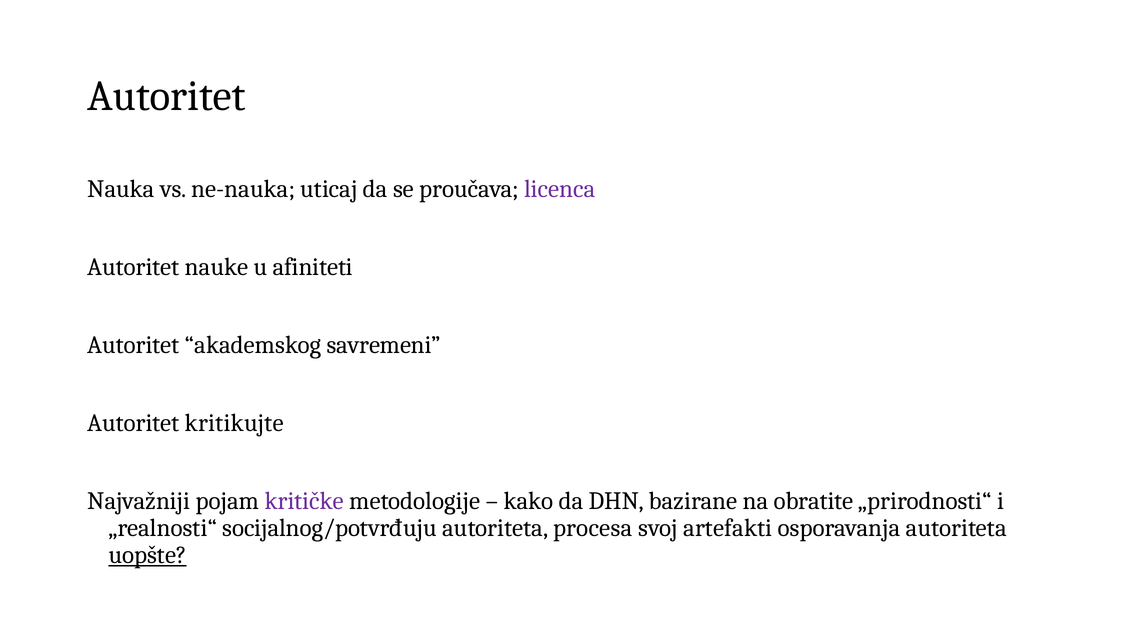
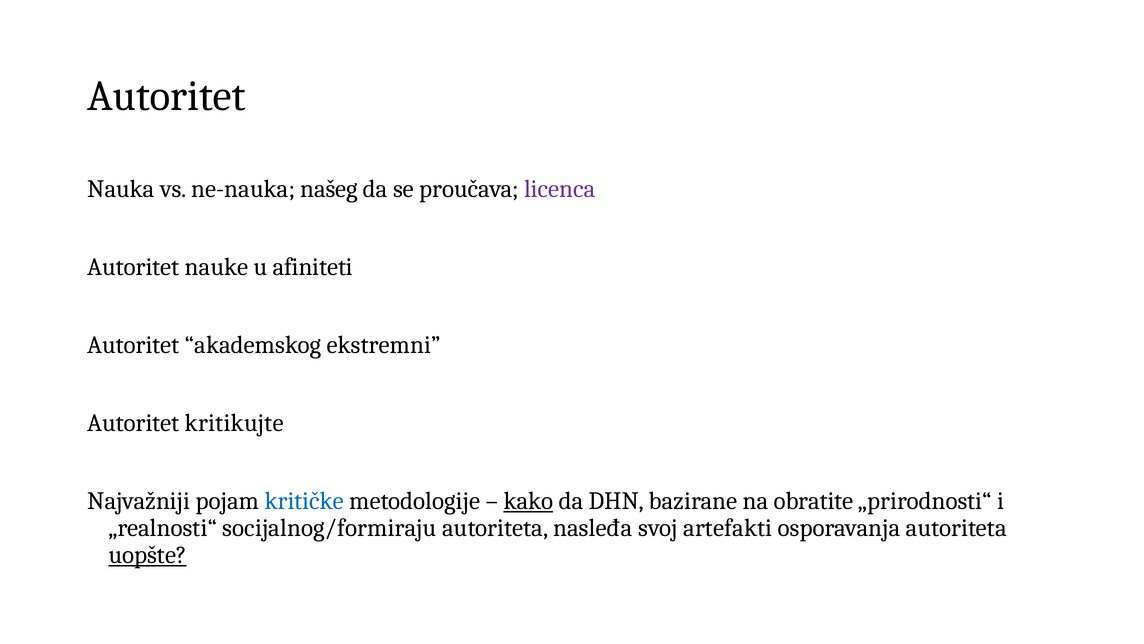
uticaj: uticaj -> našeg (329, 189)
savremeni: savremeni -> ekstremni (384, 345)
kritičke colour: purple -> blue (304, 501)
kako underline: none -> present (528, 501)
socijalnog/potvrđuju: socijalnog/potvrđuju -> socijalnog/formiraju (330, 528)
procesa: procesa -> nasleđa (593, 528)
